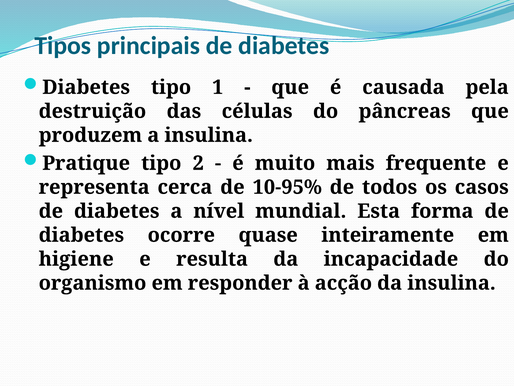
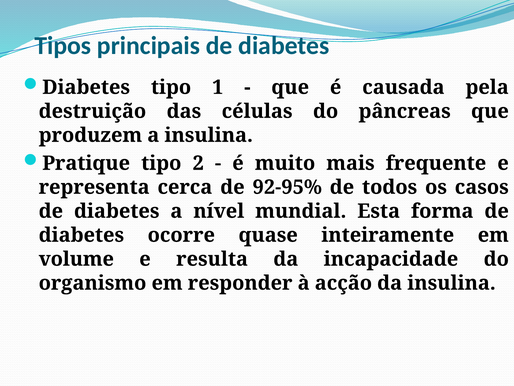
10-95%: 10-95% -> 92-95% (287, 187)
higiene: higiene -> volume (76, 259)
